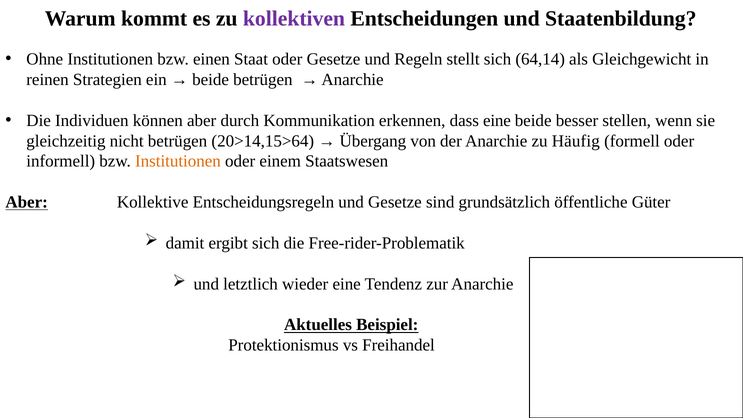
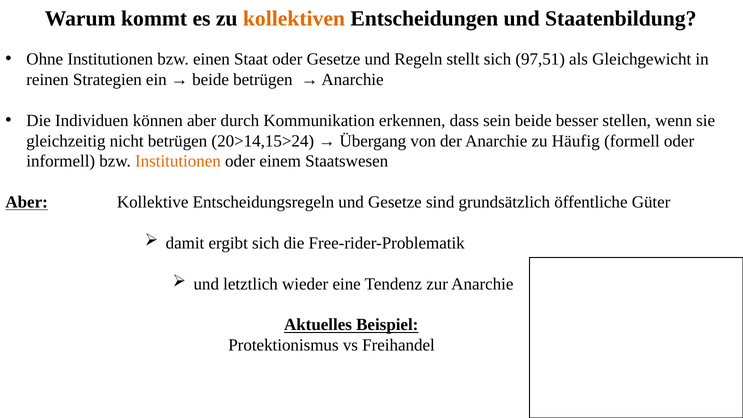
kollektiven colour: purple -> orange (294, 19)
64,14: 64,14 -> 97,51 (540, 59)
dass eine: eine -> sein (497, 120)
20>14,15>64: 20>14,15>64 -> 20>14,15>24 (263, 141)
